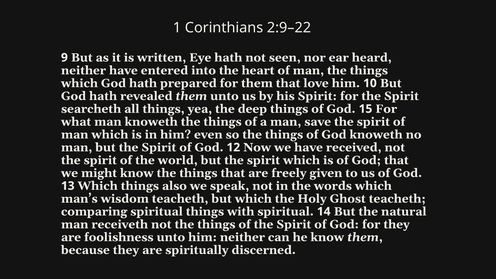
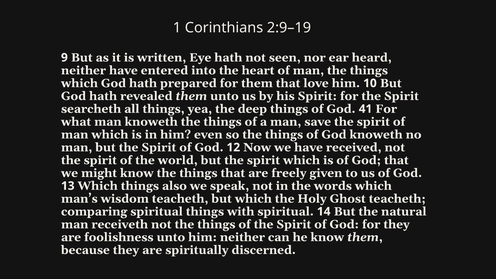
2:9–22: 2:9–22 -> 2:9–19 (289, 28)
15: 15 -> 41 (366, 109)
